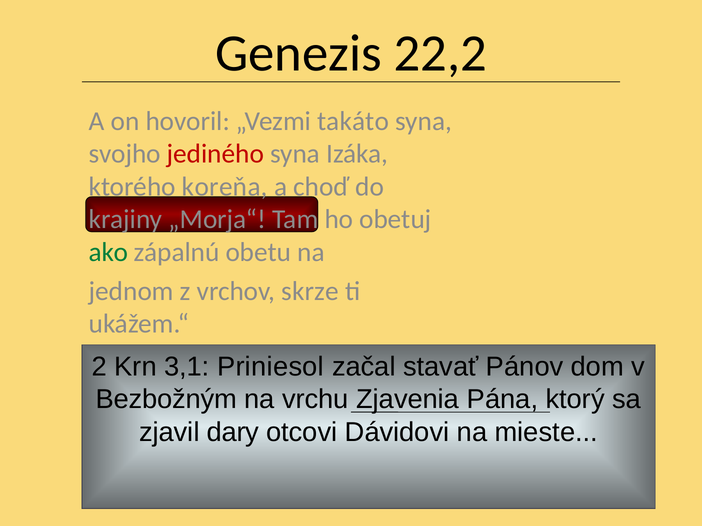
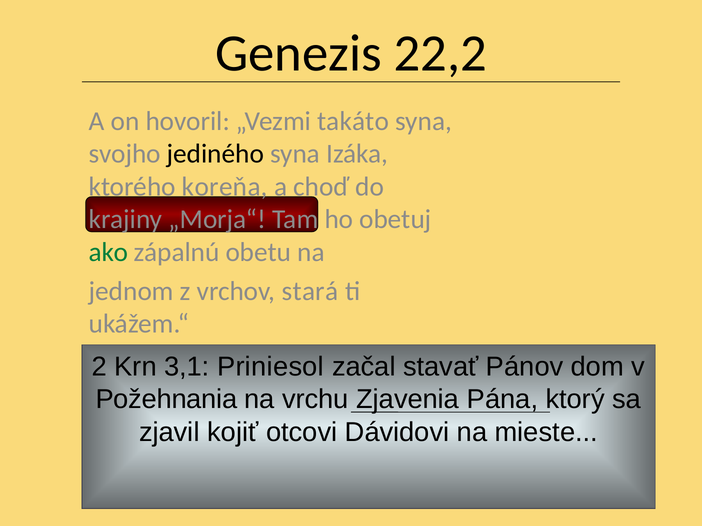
jediného colour: red -> black (215, 154)
skrze: skrze -> stará (310, 291)
Bezbožným: Bezbožným -> Požehnania (166, 400)
dary: dary -> kojiť (233, 432)
